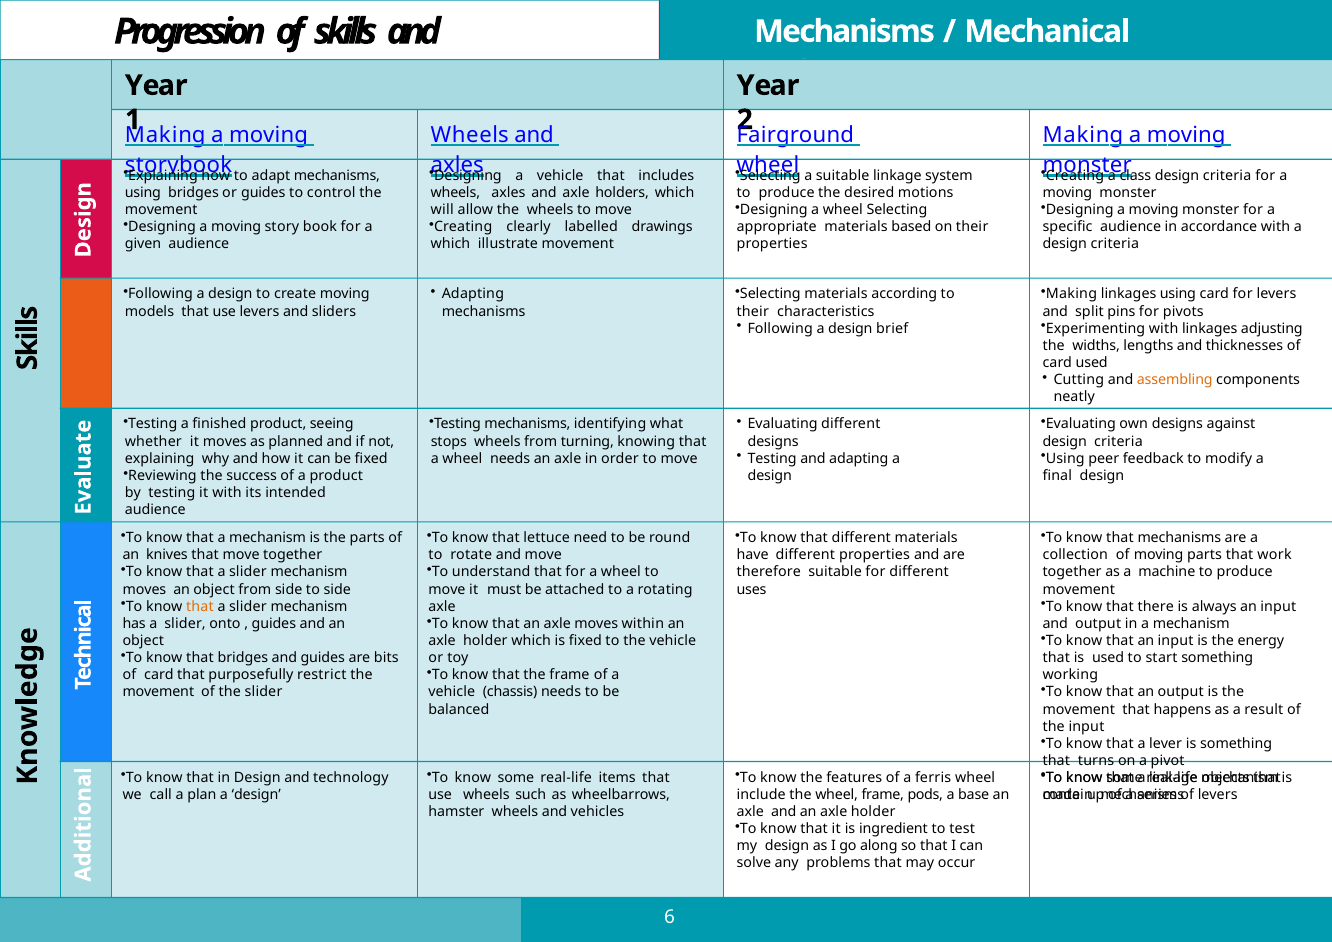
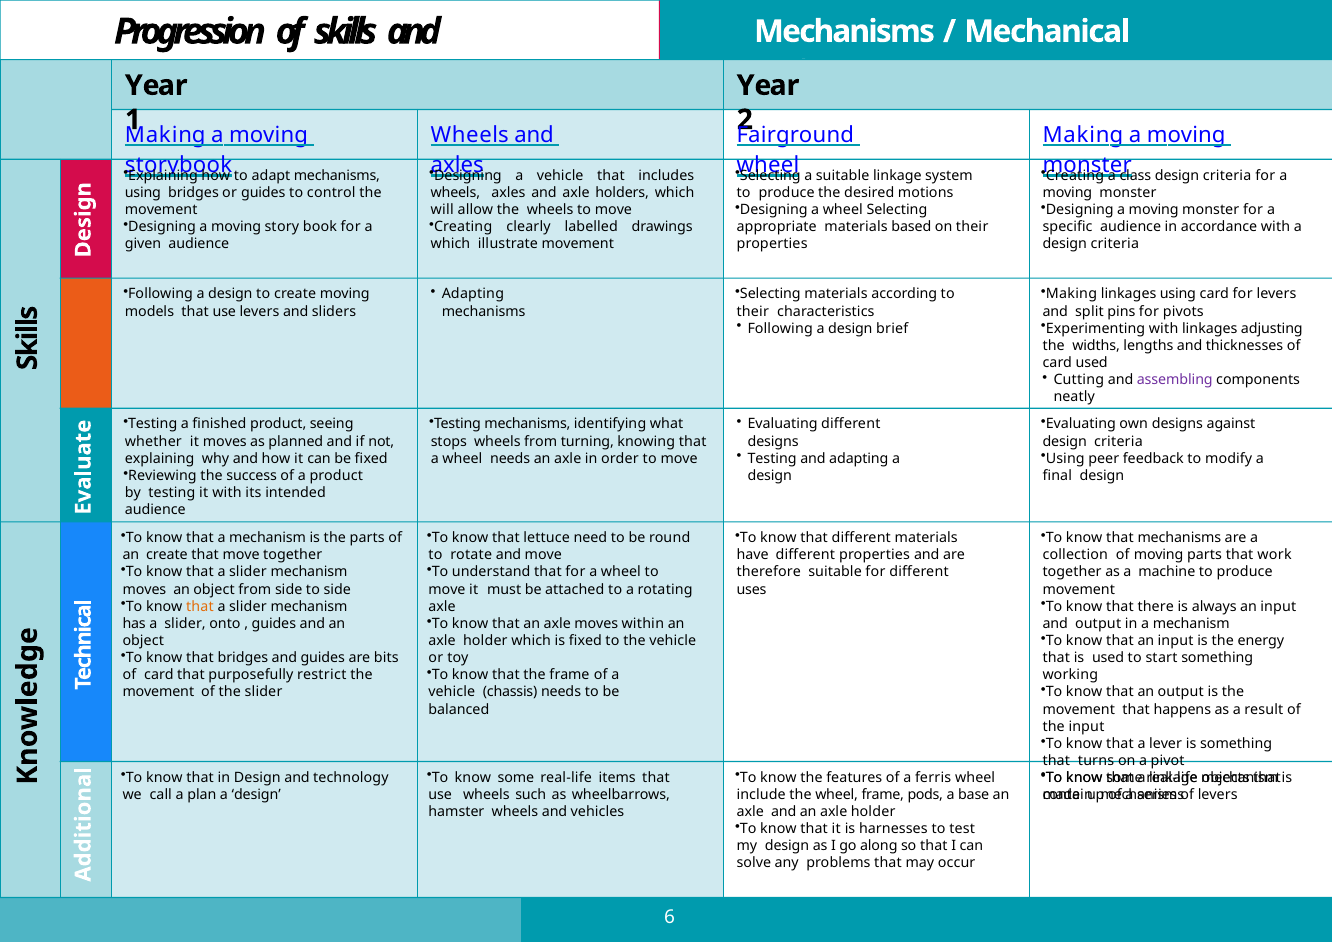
assembling colour: orange -> purple (1175, 380)
an knives: knives -> create (167, 555)
ingredient: ingredient -> harnesses (893, 829)
